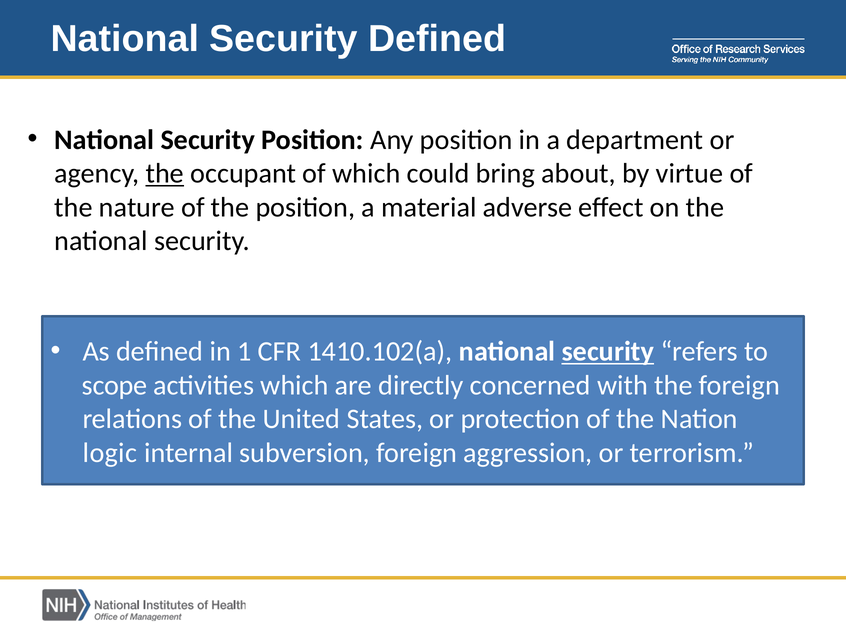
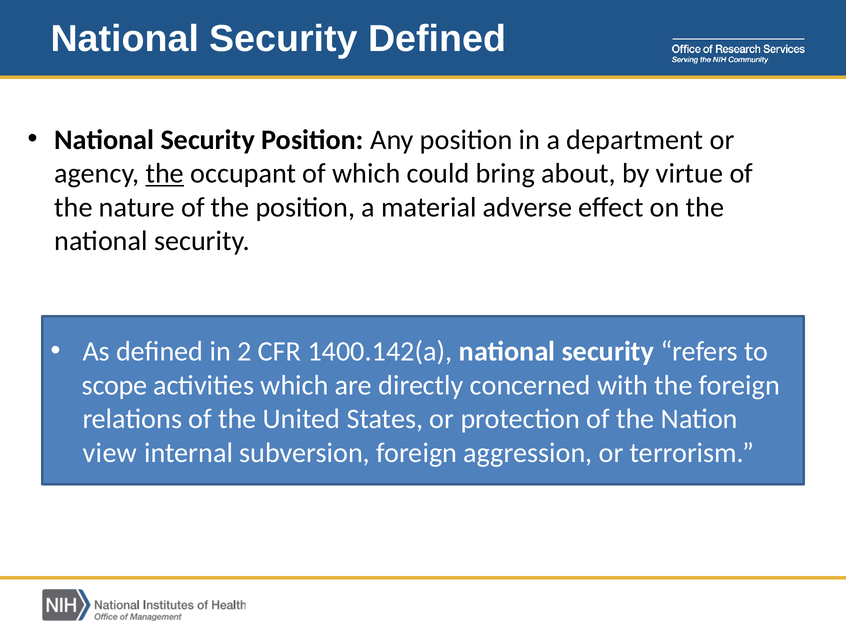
1: 1 -> 2 (244, 352)
1410.102(a: 1410.102(a -> 1400.142(a (380, 352)
security underline: present -> none (608, 352)
logic: logic -> view (110, 453)
